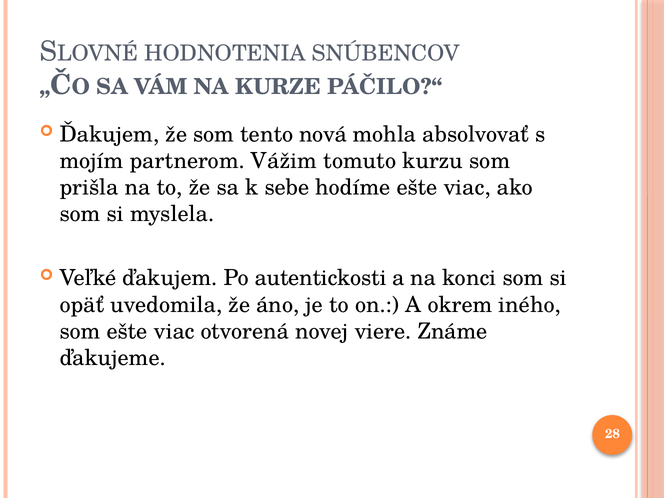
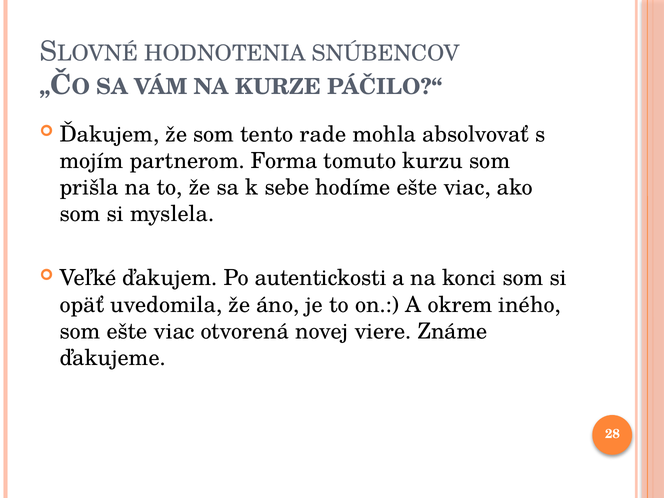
nová: nová -> rade (323, 134)
Vážim: Vážim -> Forma (284, 161)
